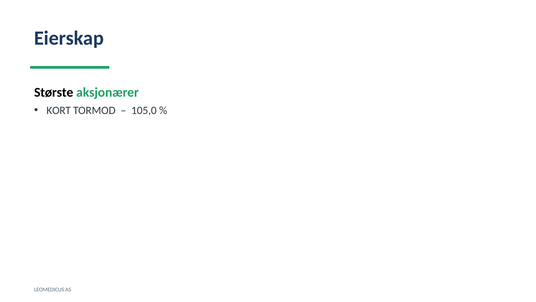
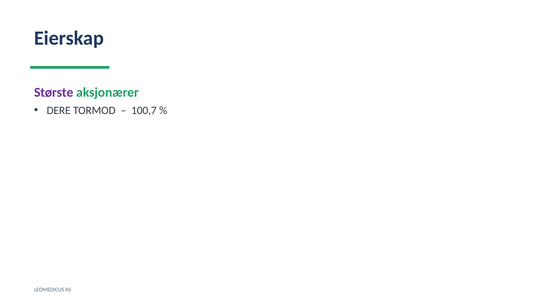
Største colour: black -> purple (54, 92)
KORT: KORT -> DERE (59, 110)
105,0: 105,0 -> 100,7 (144, 110)
